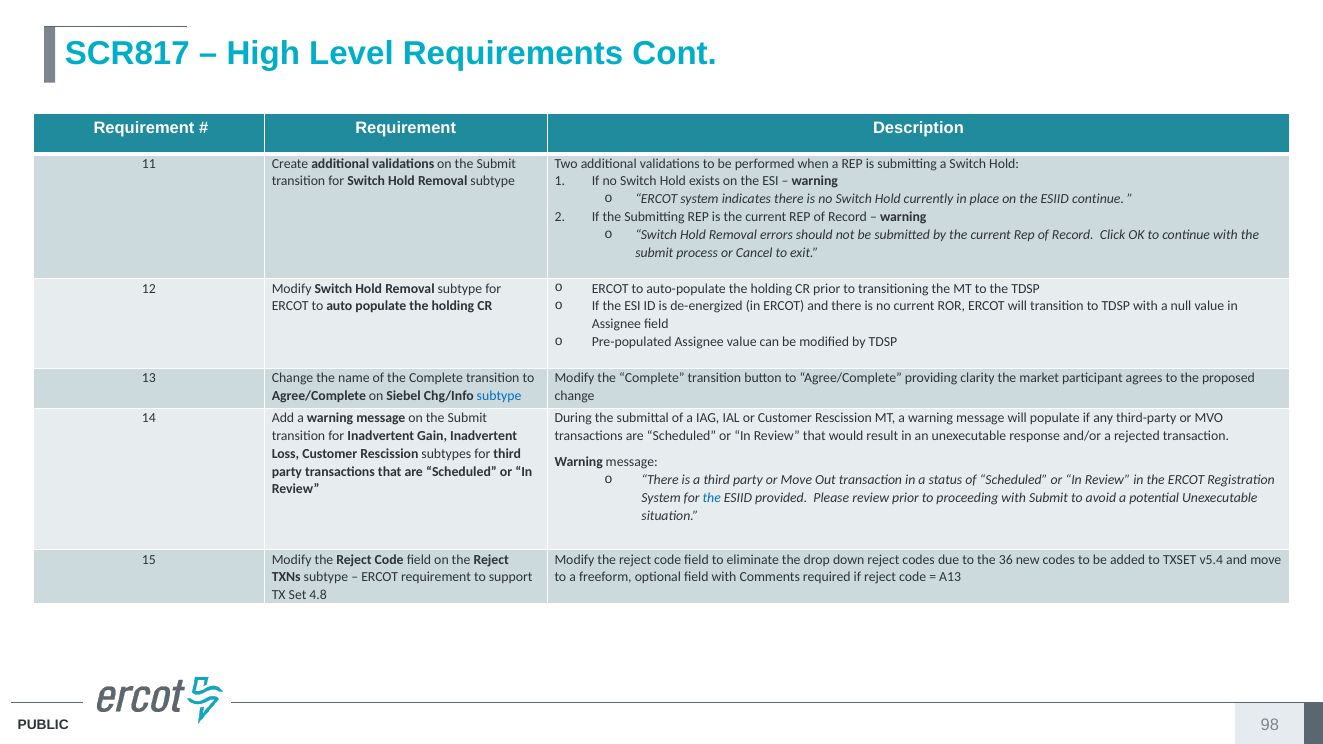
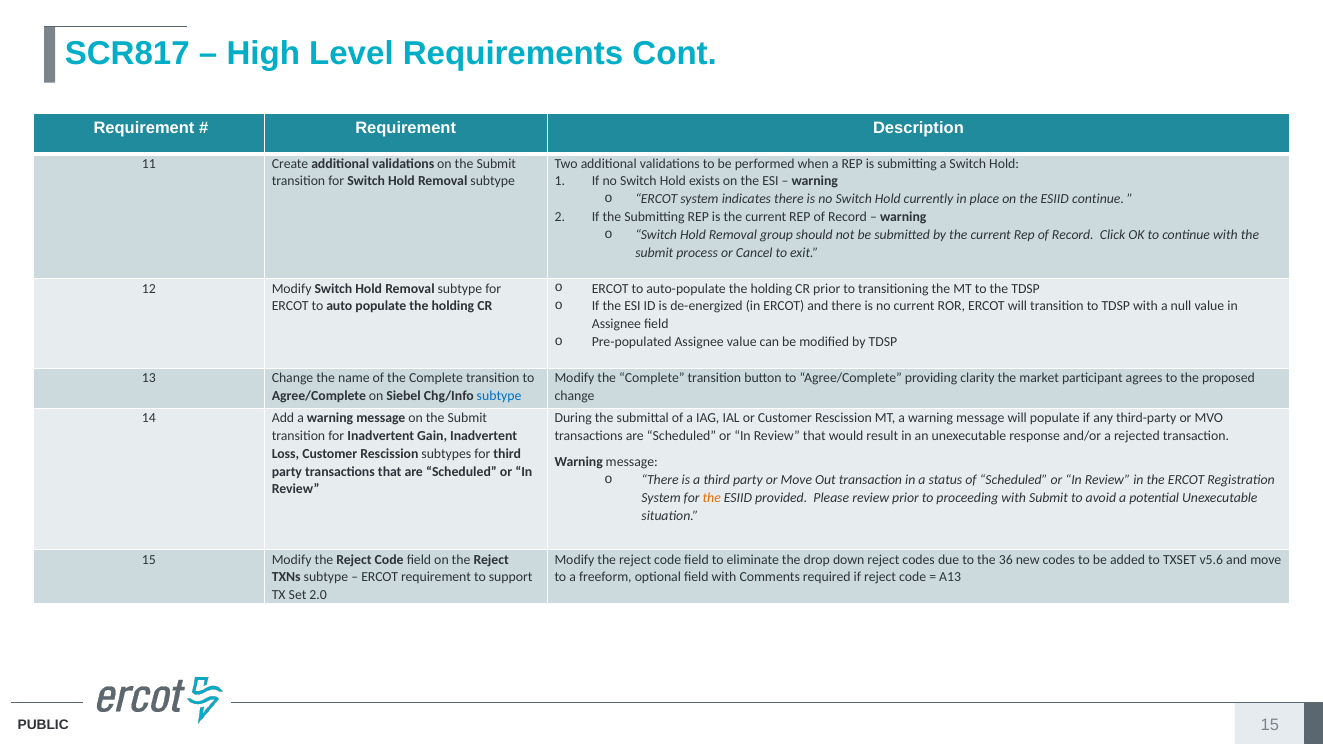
errors: errors -> group (776, 235)
the colour: blue -> orange (712, 498)
v5.4: v5.4 -> v5.6 (1211, 560)
4.8: 4.8 -> 2.0 (318, 595)
98: 98 -> 15 (1270, 725)
